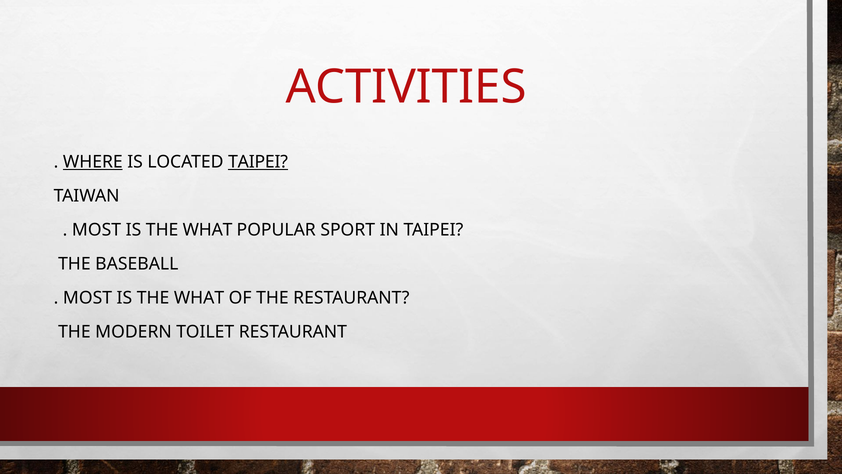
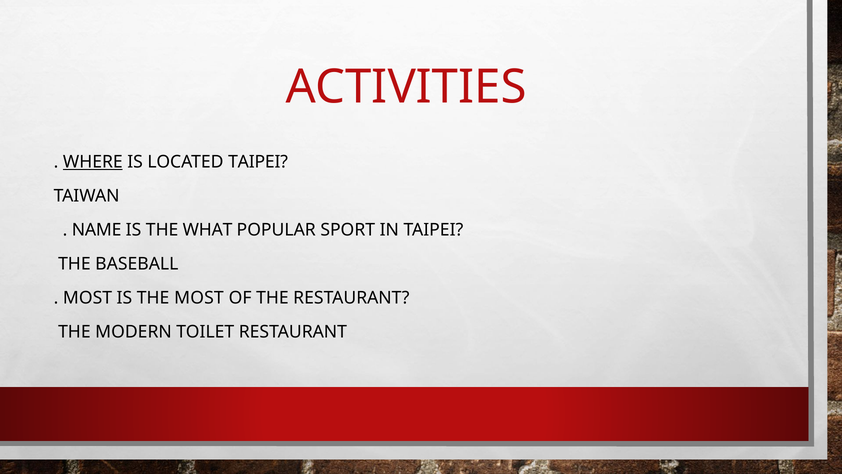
TAIPEI underline: present -> none (258, 162)
MOST: MOST -> NAME (97, 230)
WHAT: WHAT -> MOST (199, 298)
